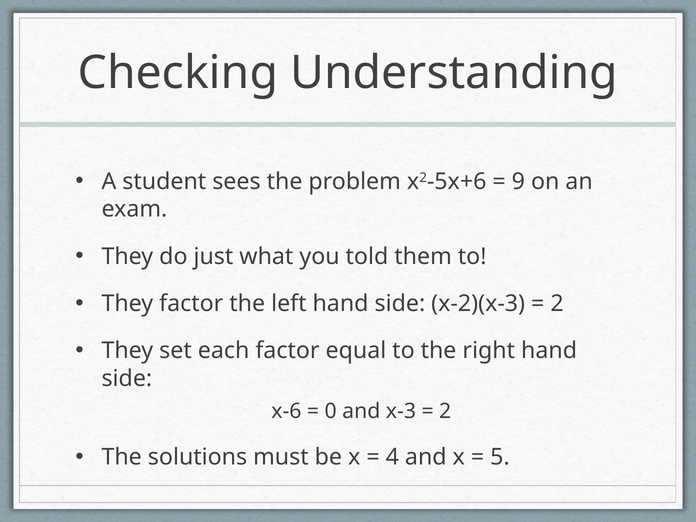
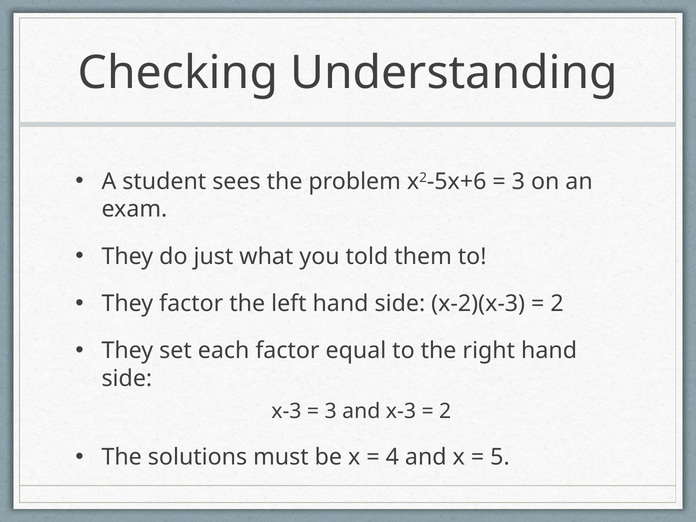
9: 9 -> 3 (518, 181)
x-6: x-6 -> x-3 (286, 411)
0: 0 -> 3 (331, 411)
